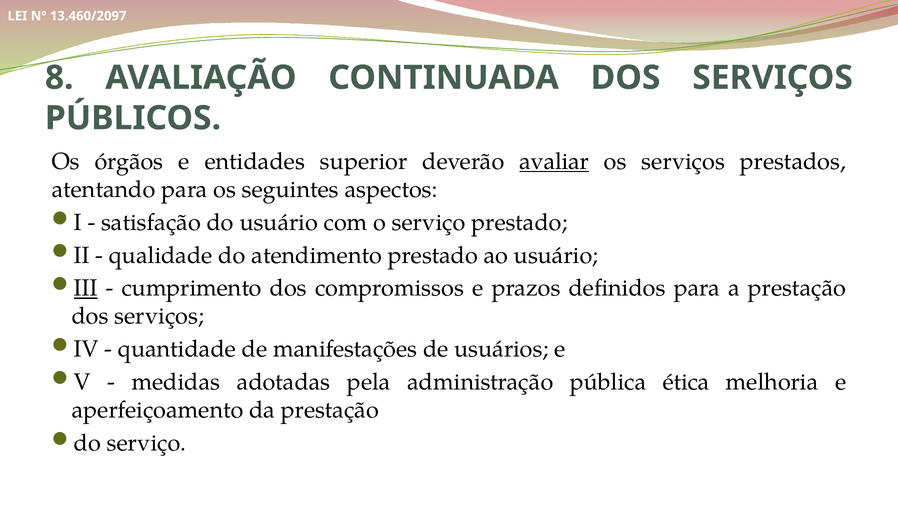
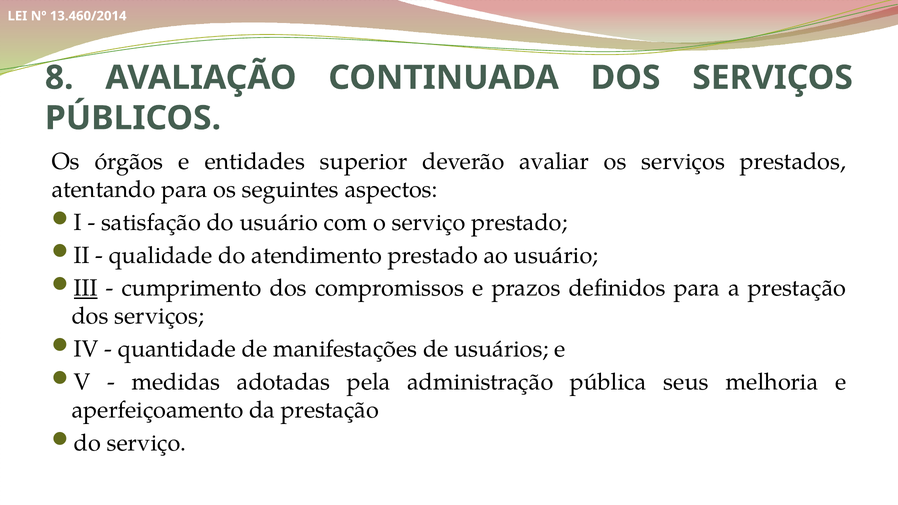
13.460/2097: 13.460/2097 -> 13.460/2014 (88, 16)
avaliar underline: present -> none (554, 162)
ética: ética -> seus (686, 382)
